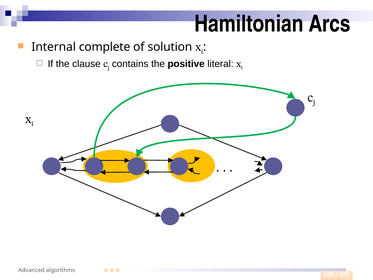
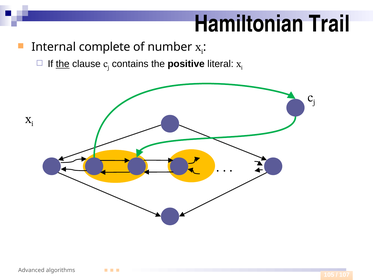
Arcs: Arcs -> Trail (329, 24)
solution: solution -> number (170, 47)
the underline: none -> present (63, 64)
